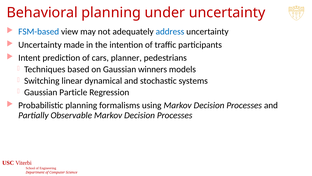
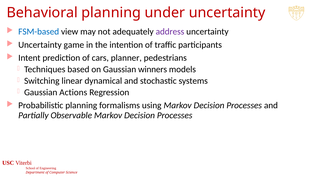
address colour: blue -> purple (170, 32)
made: made -> game (74, 45)
Particle: Particle -> Actions (73, 92)
